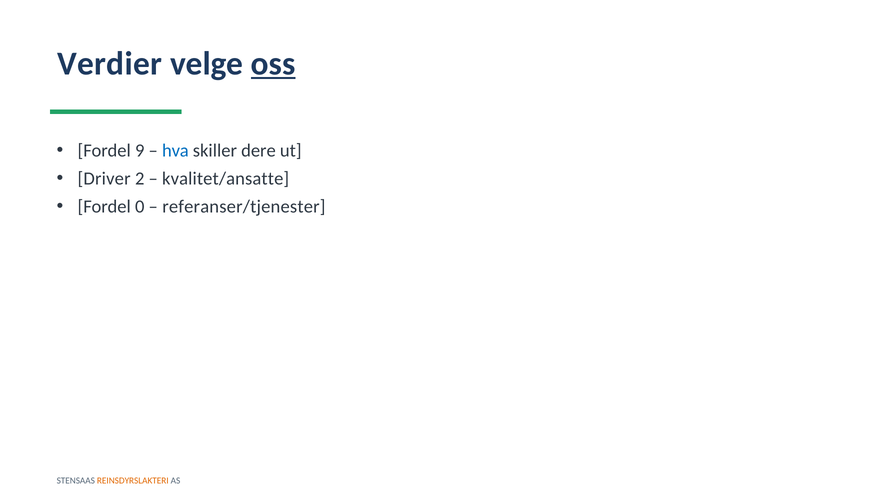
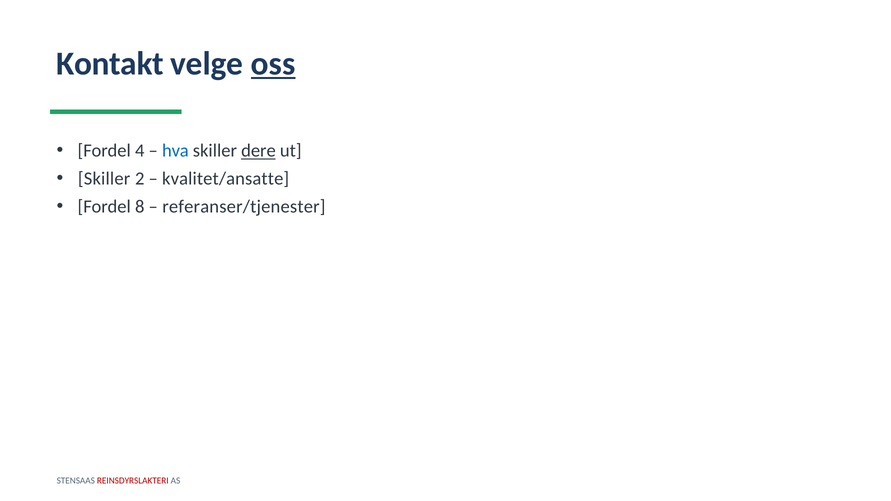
Verdier: Verdier -> Kontakt (110, 64)
9: 9 -> 4 (140, 151)
dere underline: none -> present (258, 151)
Driver: Driver -> Skiller (104, 179)
0: 0 -> 8 (140, 207)
REINSDYRSLAKTERI colour: orange -> red (133, 481)
